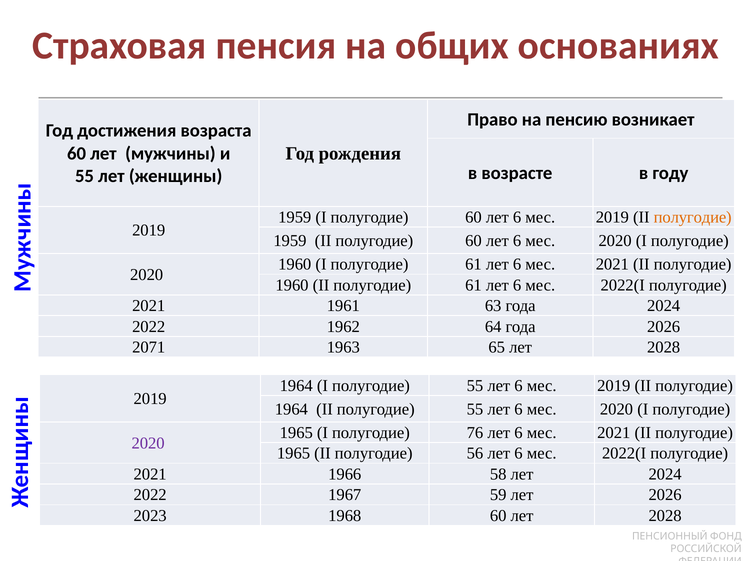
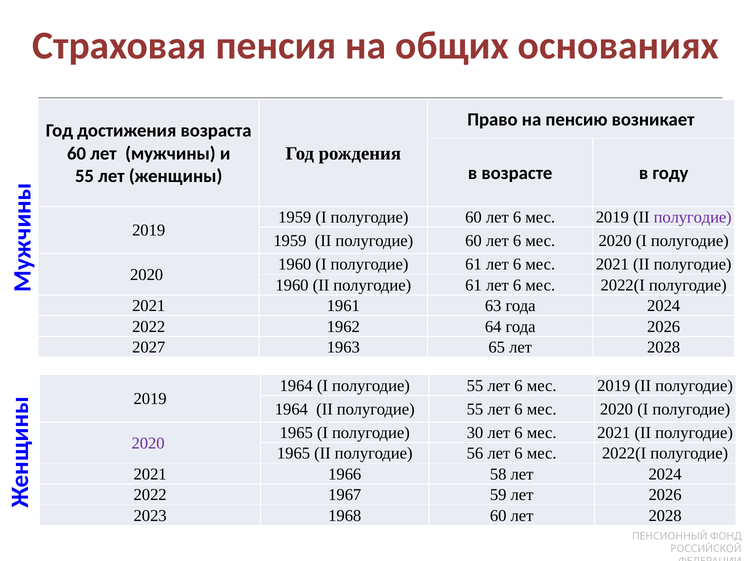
полугодие colour: orange -> purple (693, 218)
2071: 2071 -> 2027 (149, 348)
76: 76 -> 30 (475, 433)
